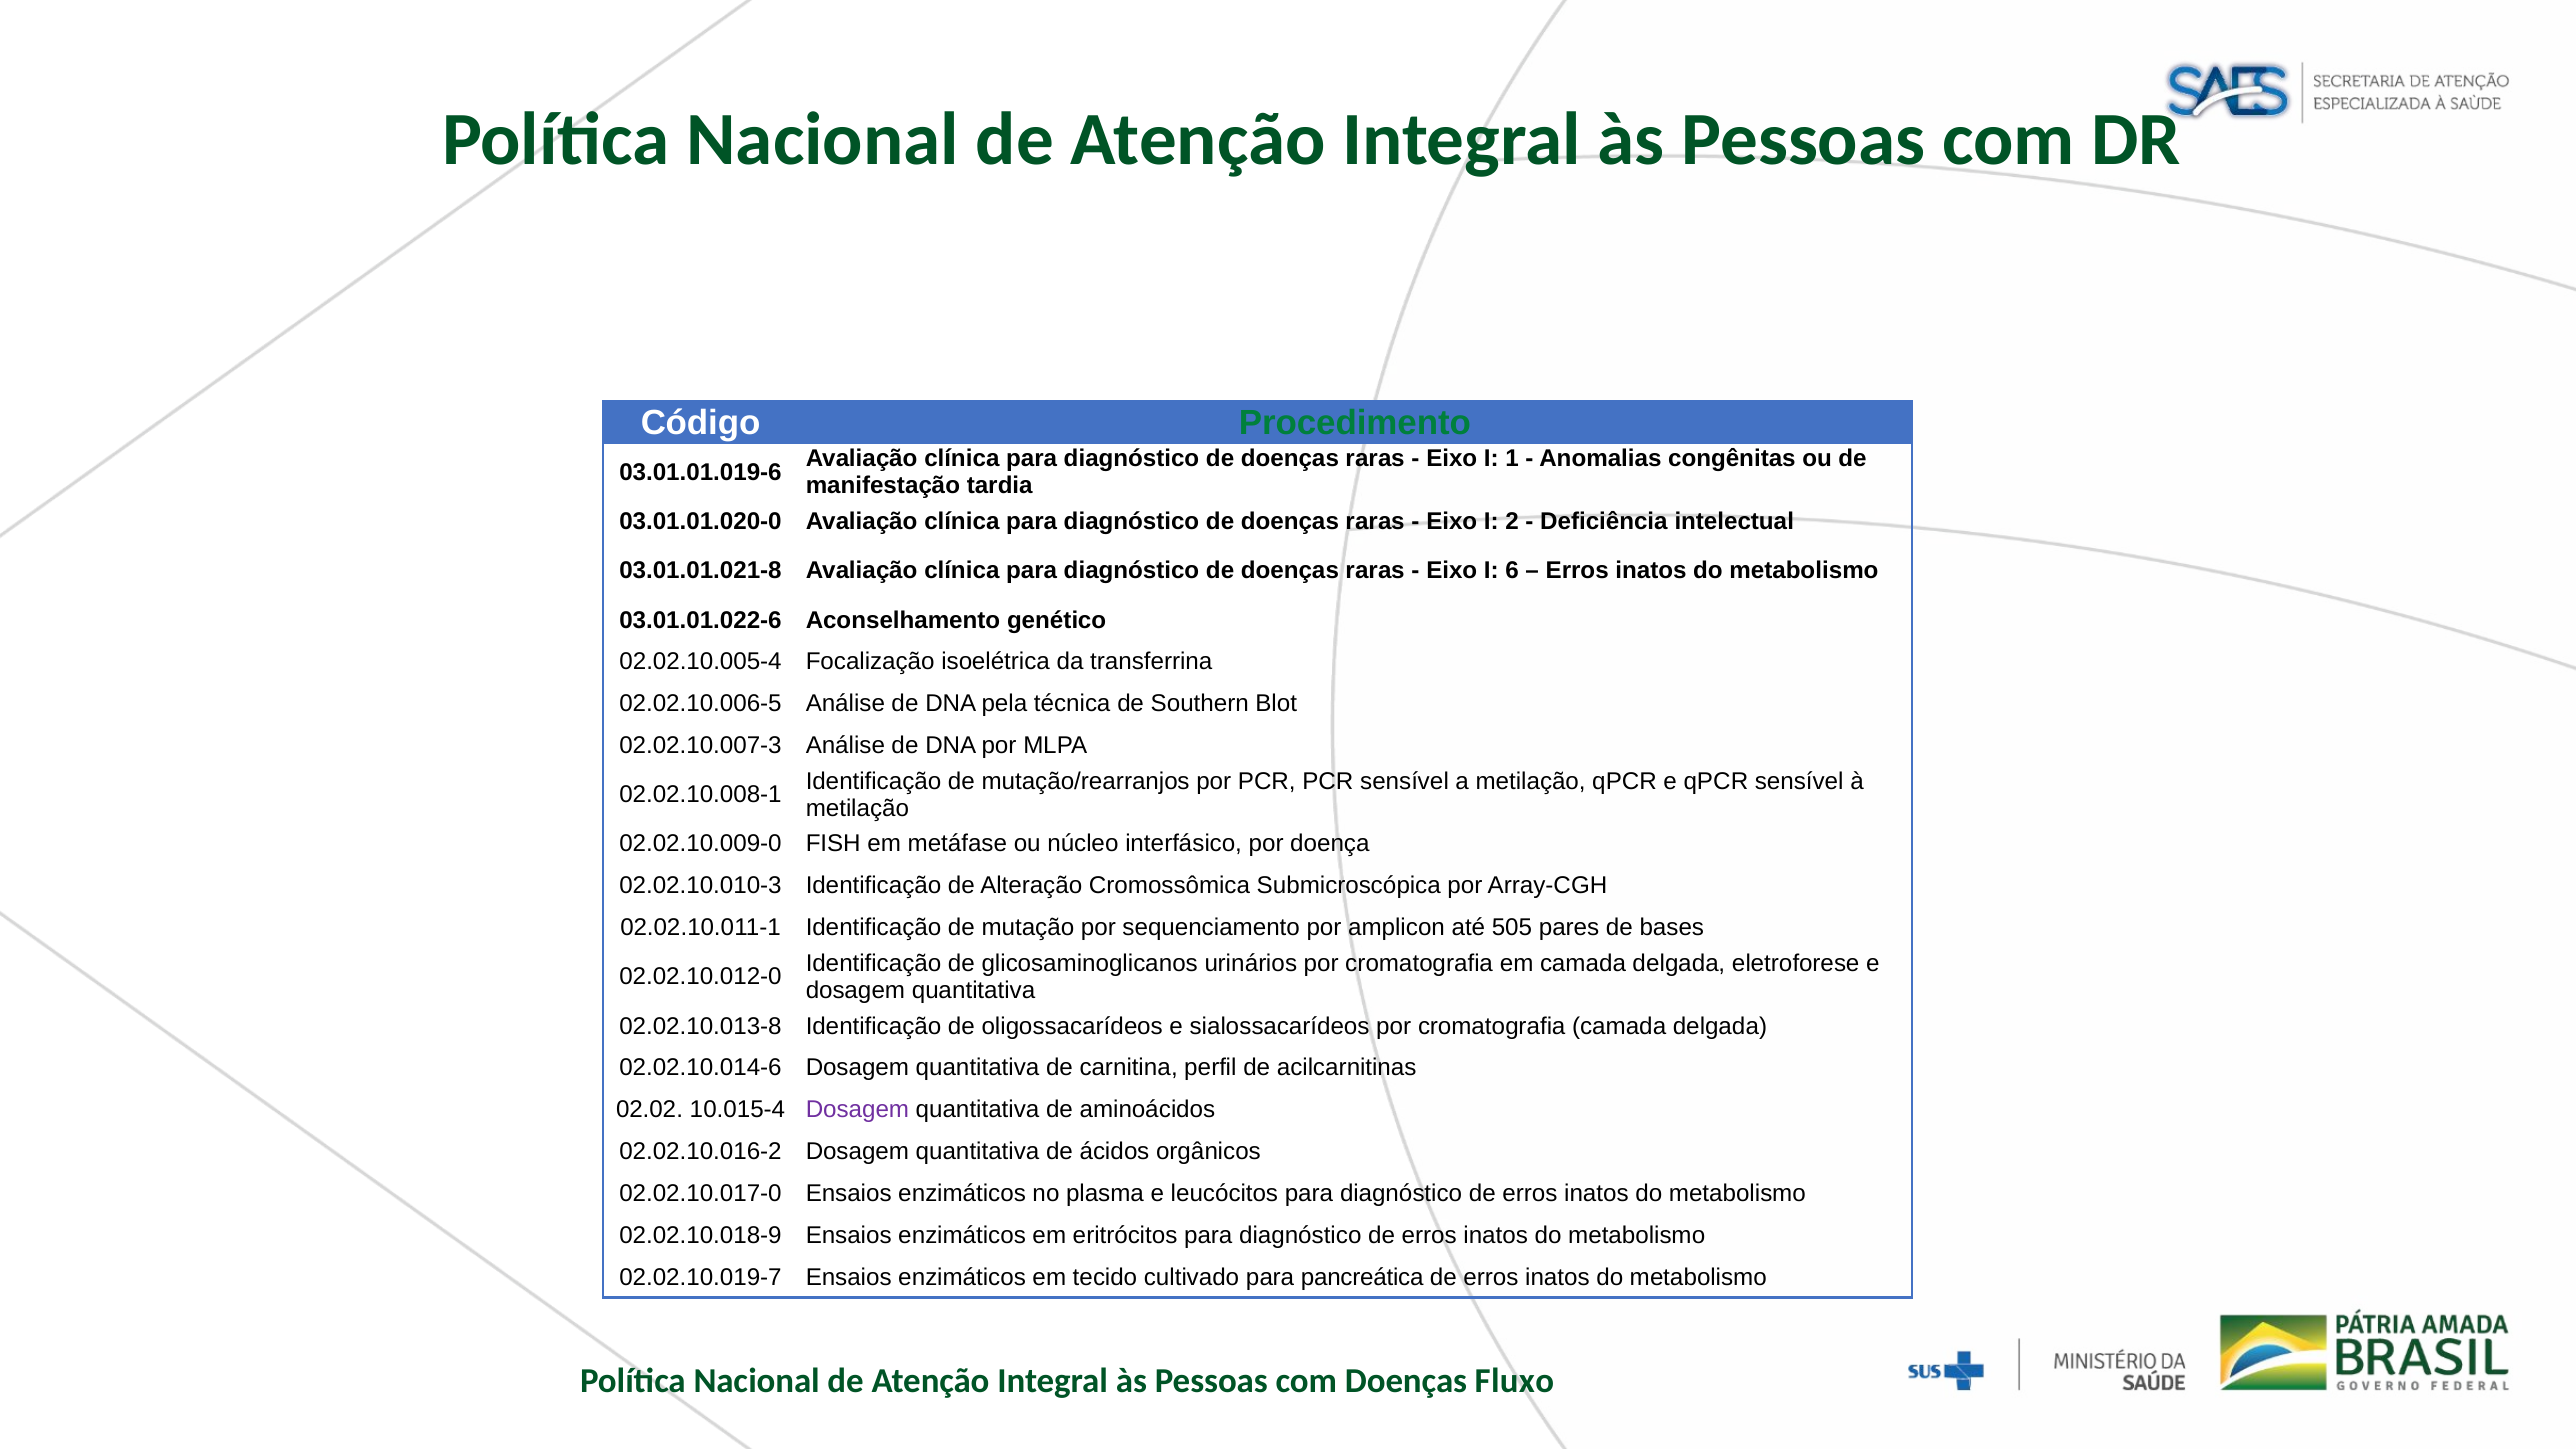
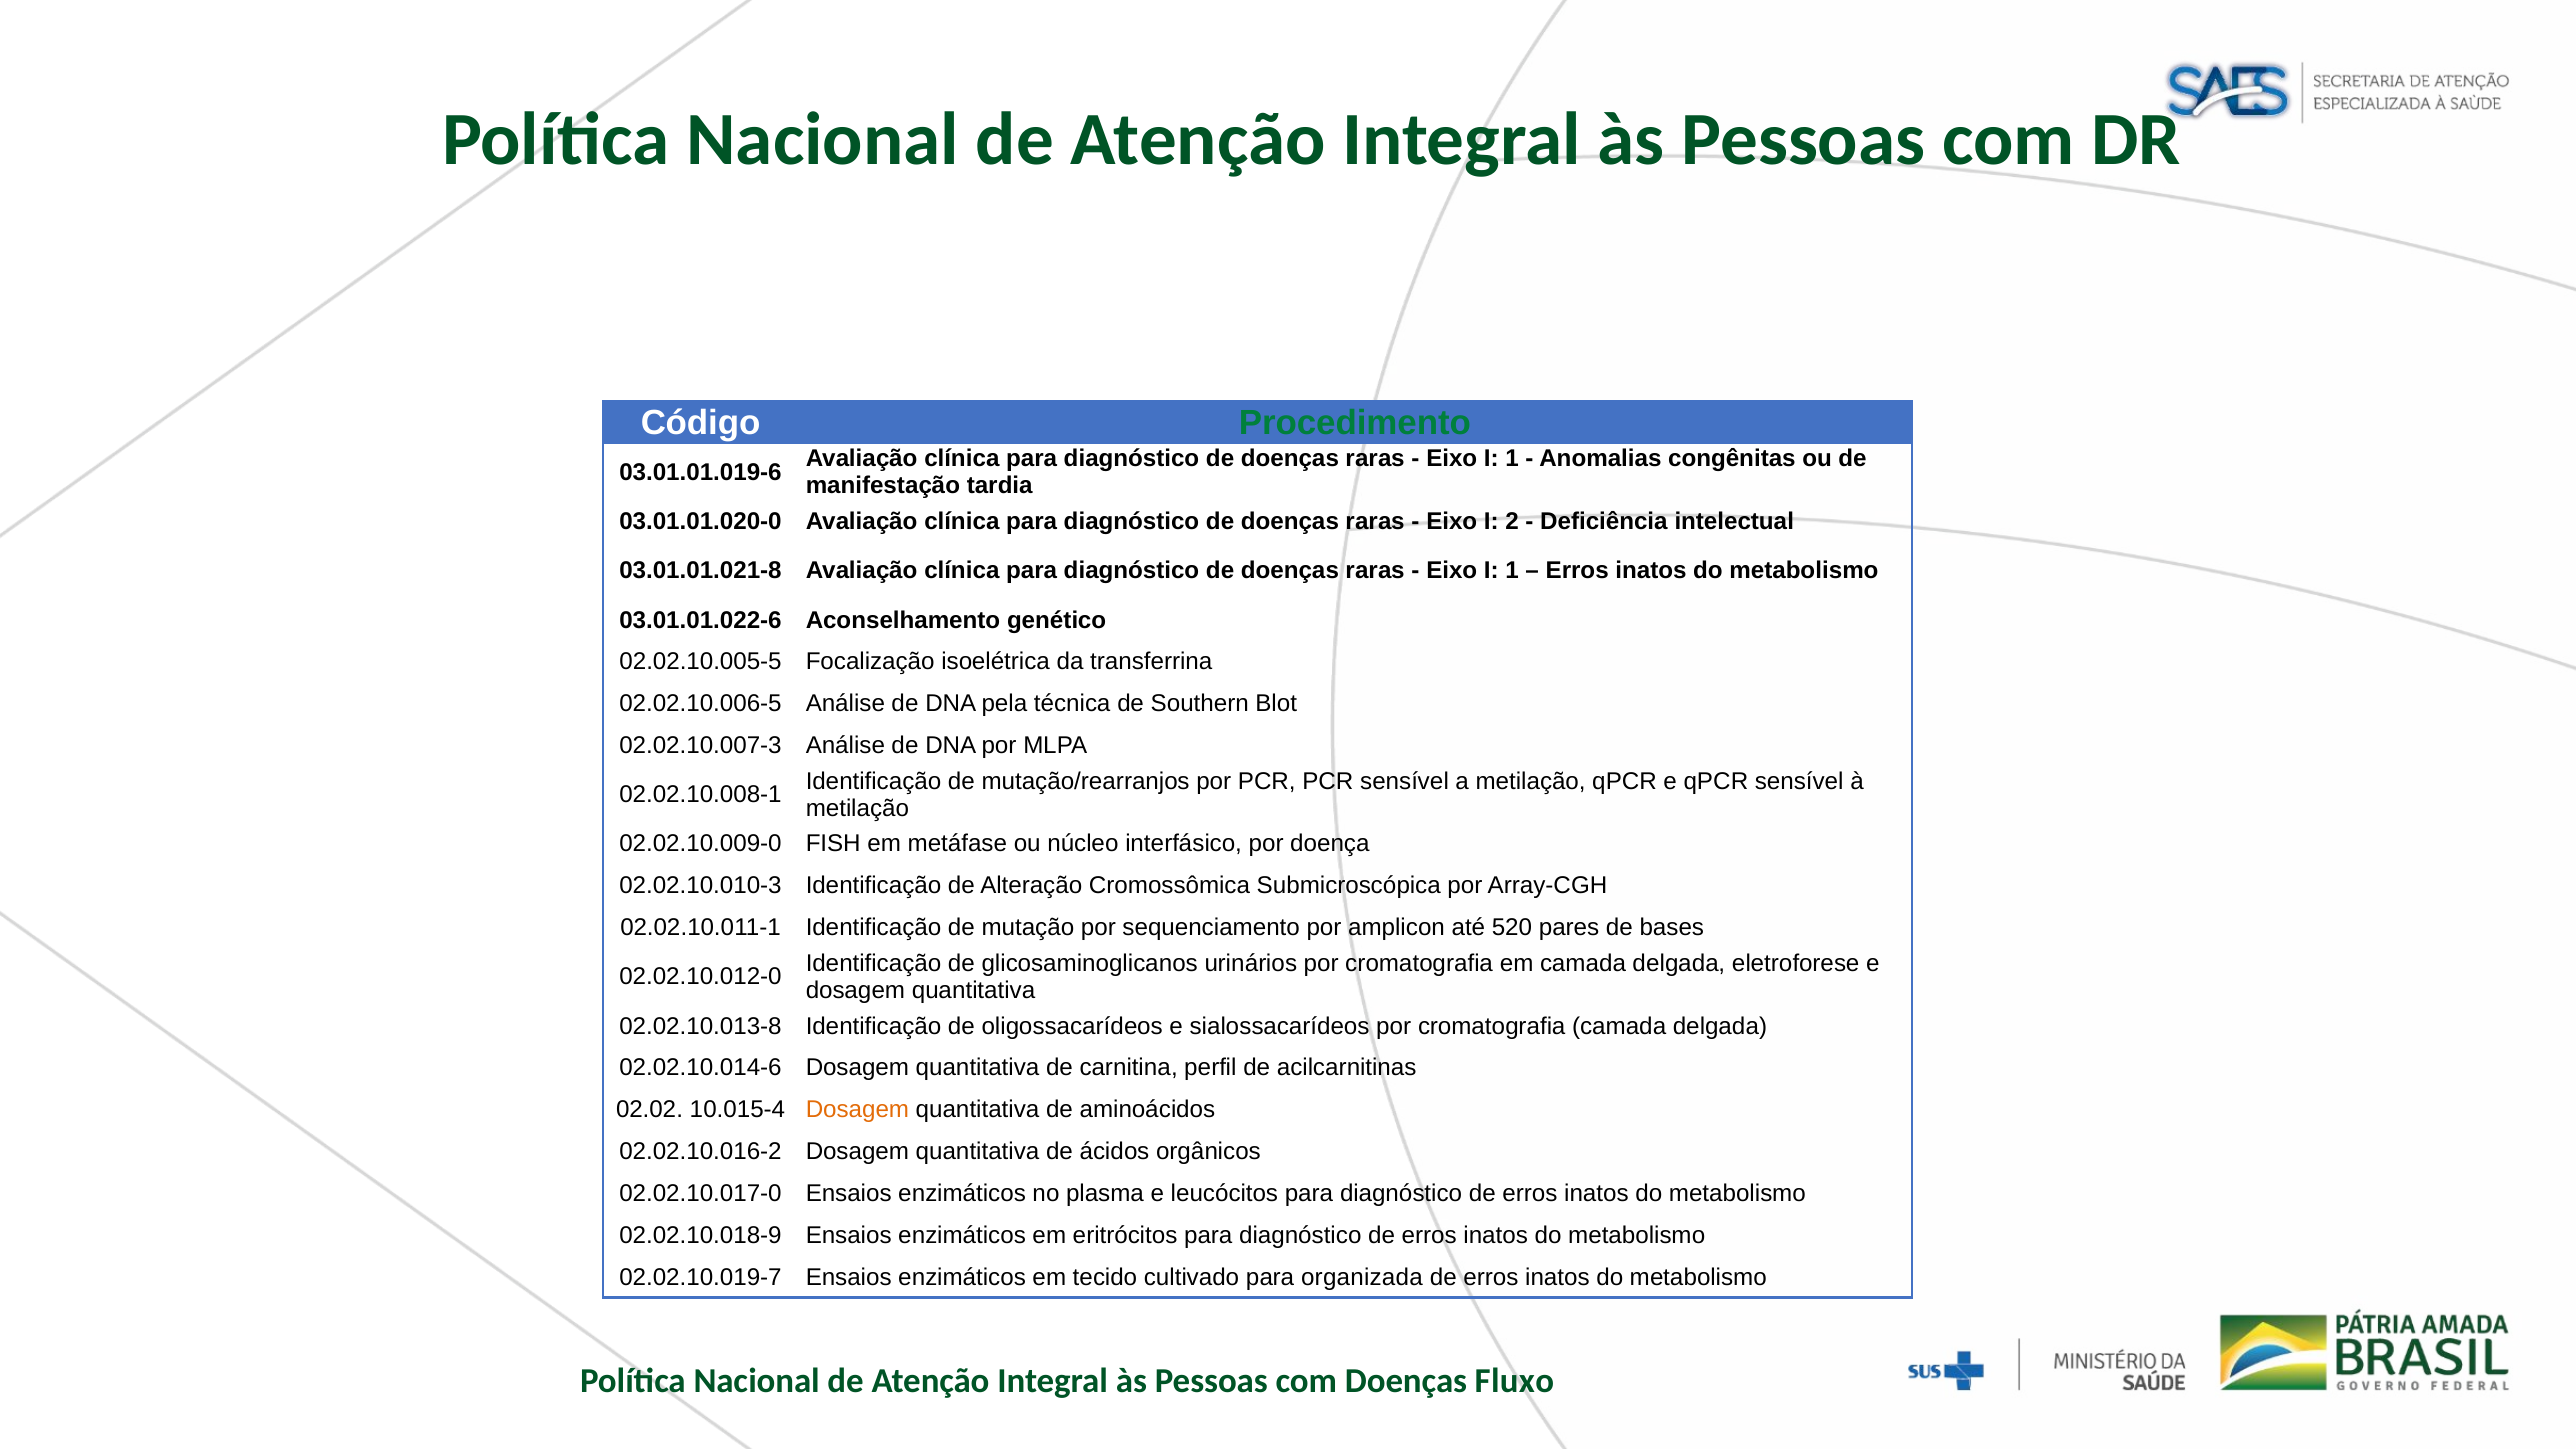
6: 6 -> 1 (1512, 571)
02.02.10.005-4: 02.02.10.005-4 -> 02.02.10.005-5 (701, 662)
505: 505 -> 520 (1512, 928)
Dosagem colour: purple -> orange (857, 1110)
pancreática: pancreática -> organizada (1362, 1277)
